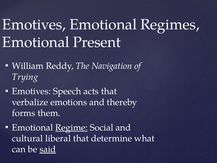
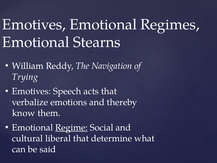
Present: Present -> Stearns (97, 42)
forms: forms -> know (24, 113)
said underline: present -> none (48, 149)
